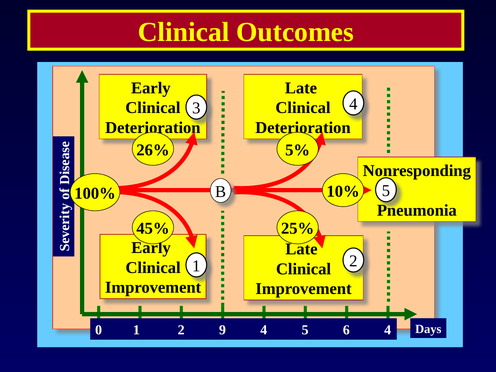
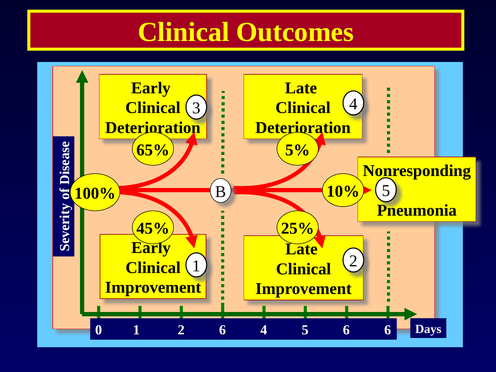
26%: 26% -> 65% (153, 150)
2 9: 9 -> 6 (222, 330)
6 4: 4 -> 6 (388, 330)
